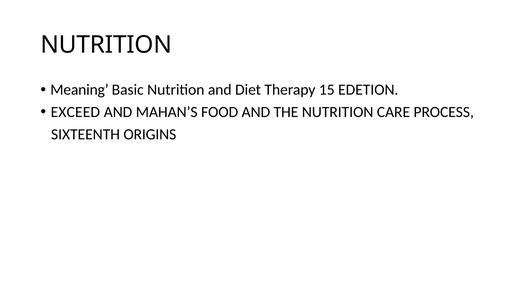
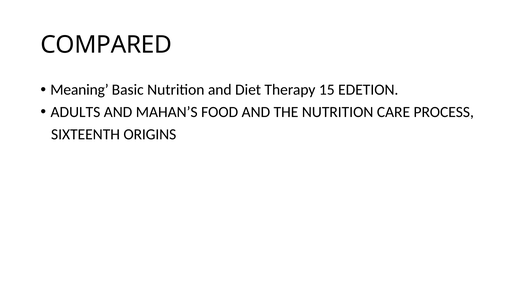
NUTRITION: NUTRITION -> COMPARED (106, 45)
EXCEED: EXCEED -> ADULTS (75, 112)
